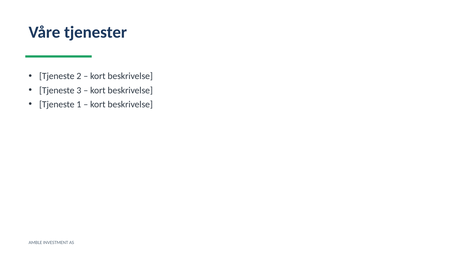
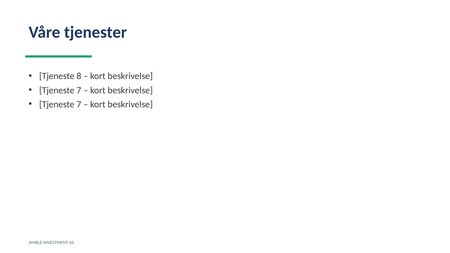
2: 2 -> 8 (79, 76)
3: 3 -> 7 (79, 90)
1: 1 -> 7 (79, 104)
